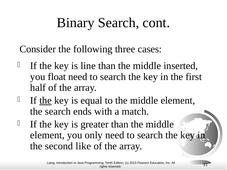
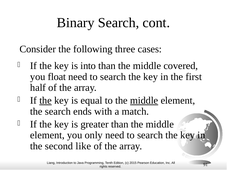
line: line -> into (88, 66)
inserted: inserted -> covered (181, 66)
middle underline: none -> present (144, 101)
